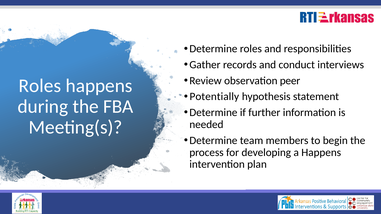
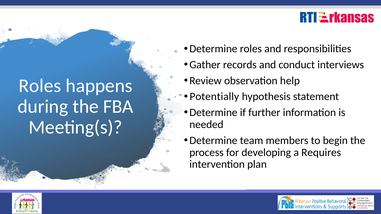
peer: peer -> help (290, 81)
a Happens: Happens -> Requires (321, 153)
